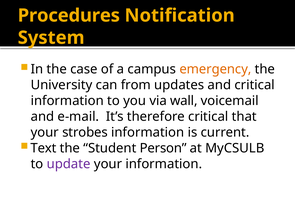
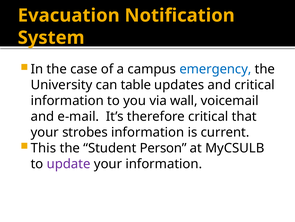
Procedures: Procedures -> Evacuation (69, 15)
emergency colour: orange -> blue (215, 69)
from: from -> table (136, 85)
Text: Text -> This (43, 148)
